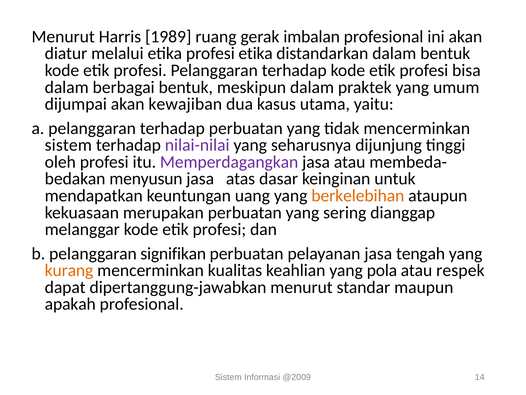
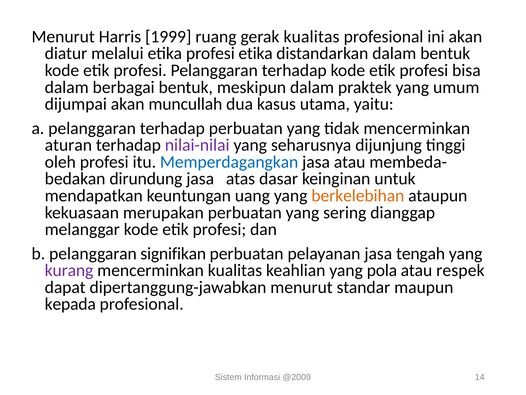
1989: 1989 -> 1999 (168, 37)
gerak imbalan: imbalan -> kualitas (311, 37)
kewajiban: kewajiban -> muncullah (185, 104)
sistem: sistem -> aturan (68, 145)
Memperdagangkan colour: purple -> blue (229, 162)
menyusun: menyusun -> dirundung (146, 179)
kurang colour: orange -> purple (69, 270)
apakah: apakah -> kepada (70, 304)
